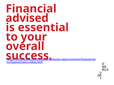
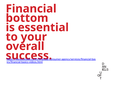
advised: advised -> bottom (27, 18)
